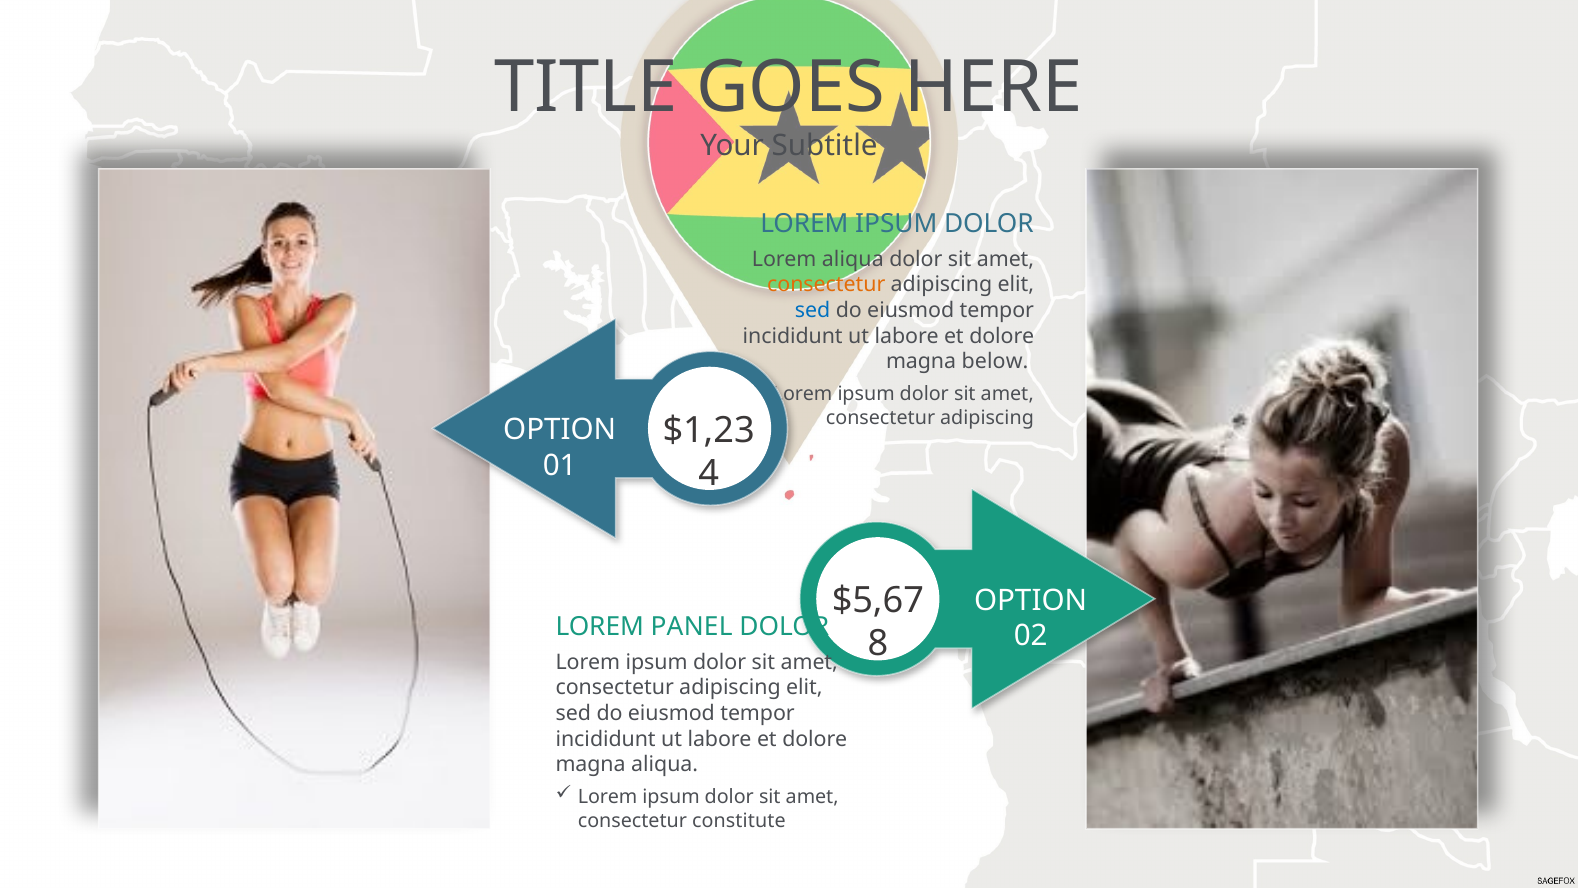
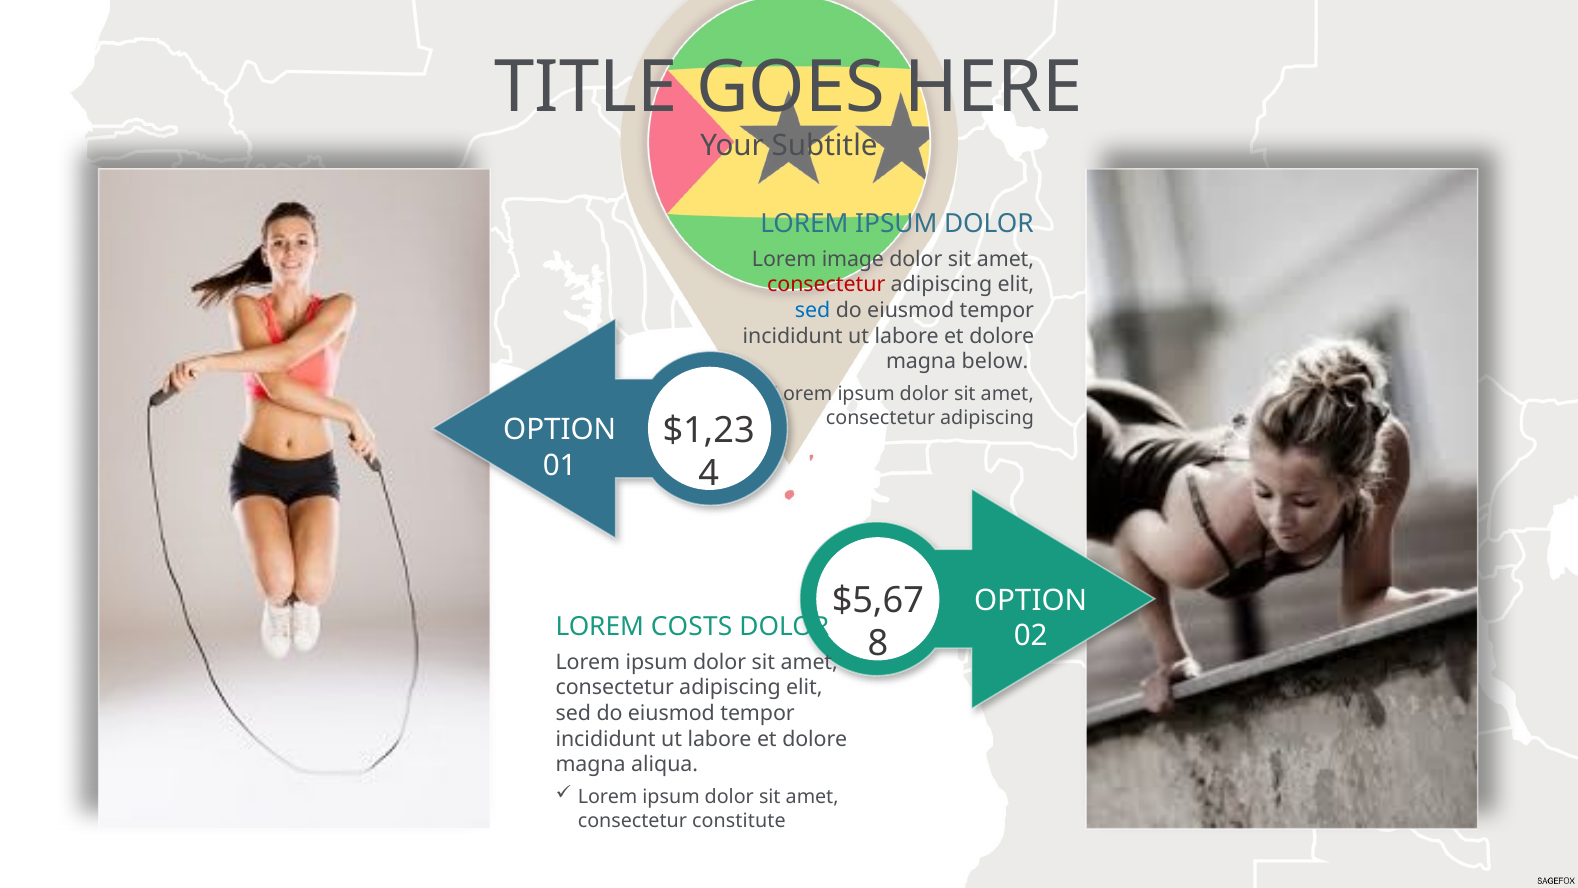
Lorem aliqua: aliqua -> image (853, 259)
consectetur colour: orange -> red (826, 285)
PANEL: PANEL -> COSTS (692, 627)
